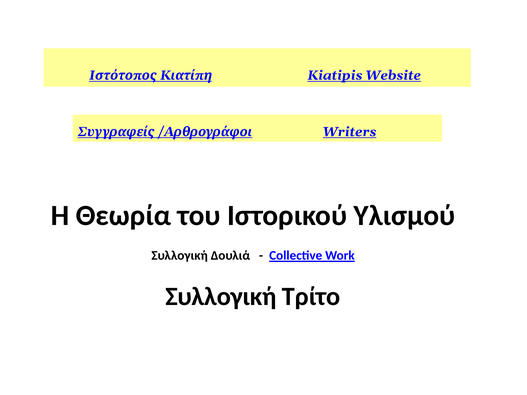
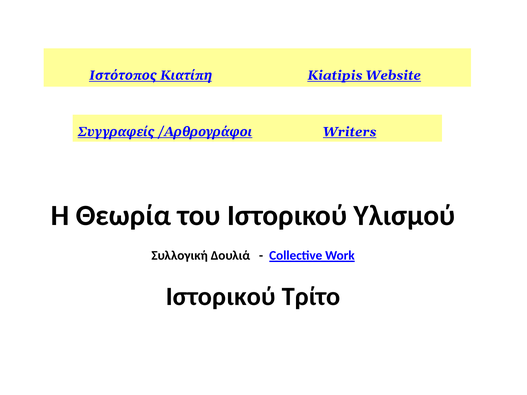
Συλλογική: Συλλογική -> Ιστορικού (221, 297)
